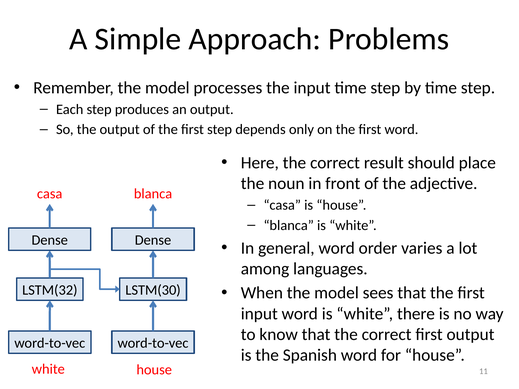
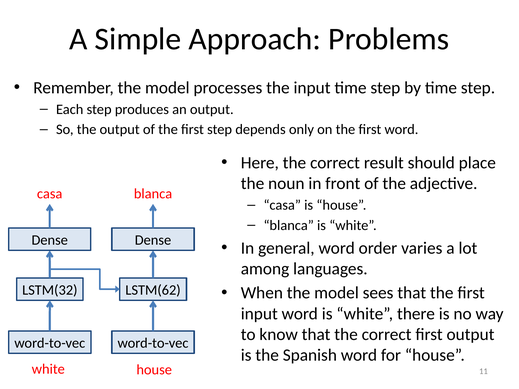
LSTM(30: LSTM(30 -> LSTM(62 (153, 290)
